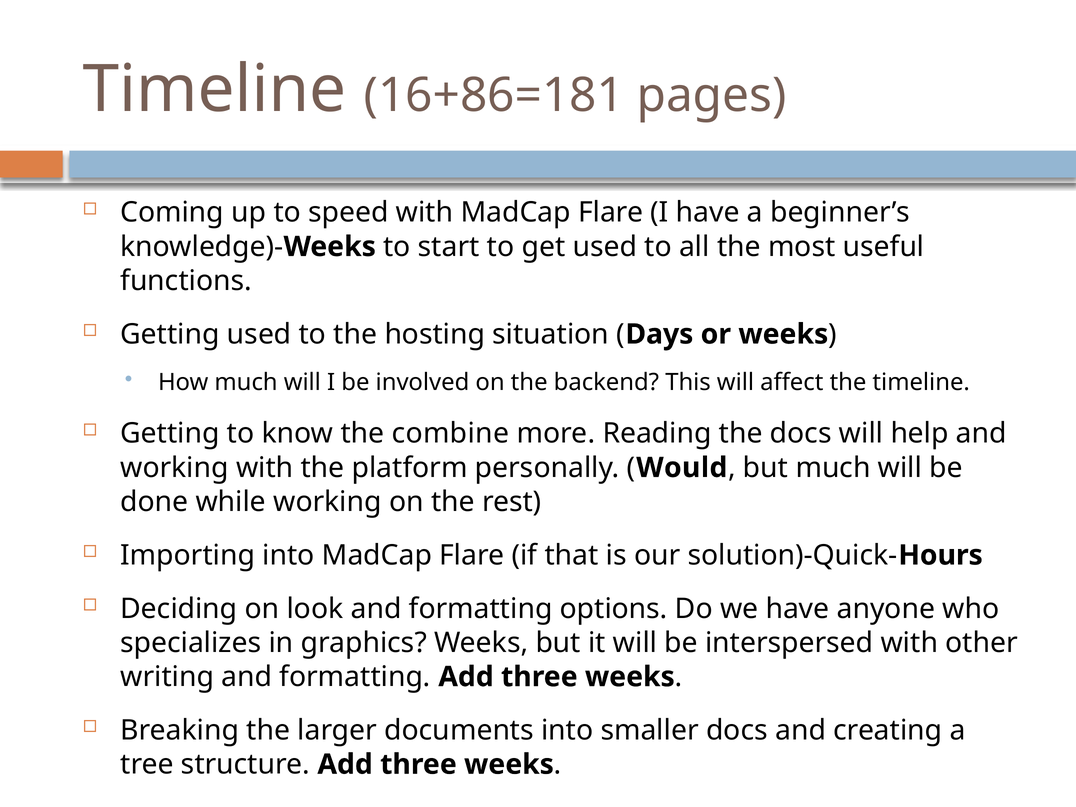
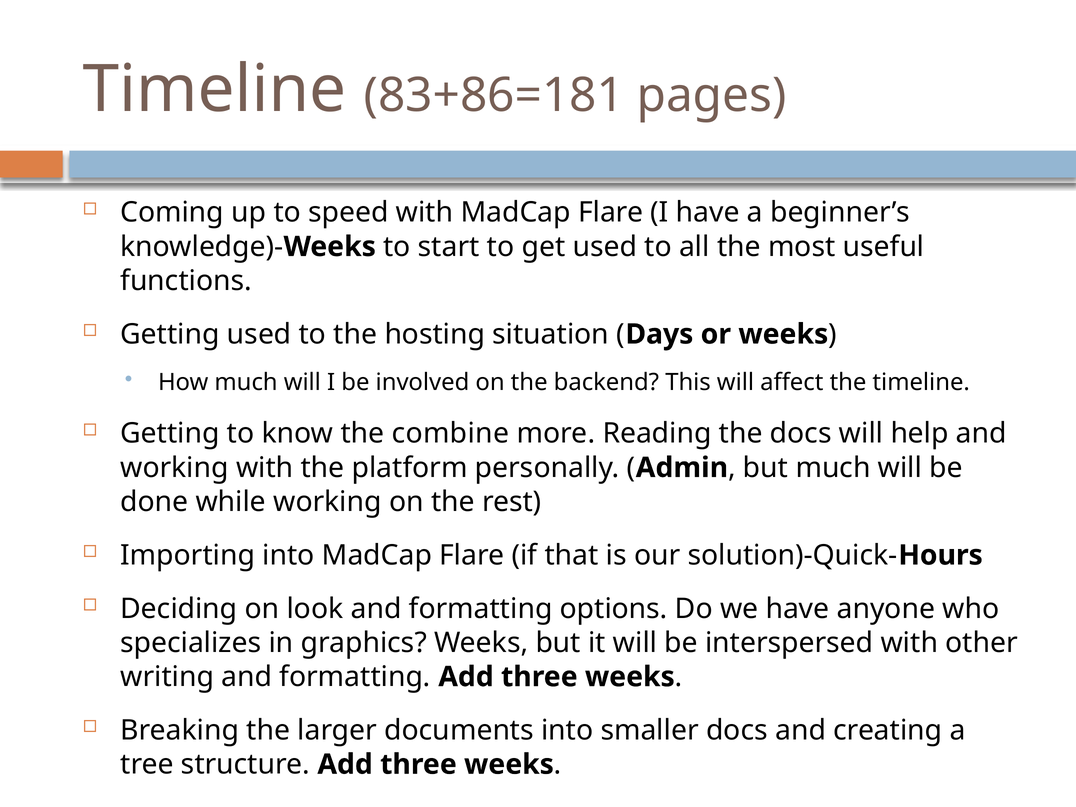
16+86=181: 16+86=181 -> 83+86=181 (494, 96)
Would: Would -> Admin (682, 468)
